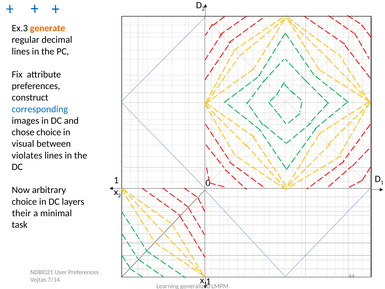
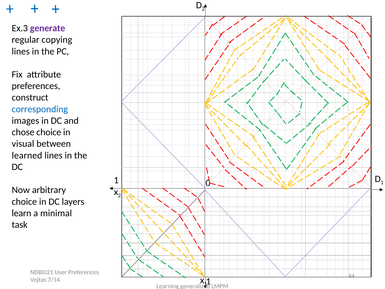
generate colour: orange -> purple (48, 28)
decimal: decimal -> copying (57, 40)
violates: violates -> learned (27, 155)
their: their -> learn (22, 213)
